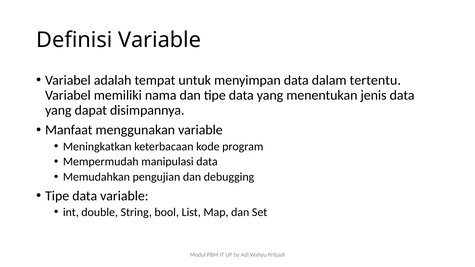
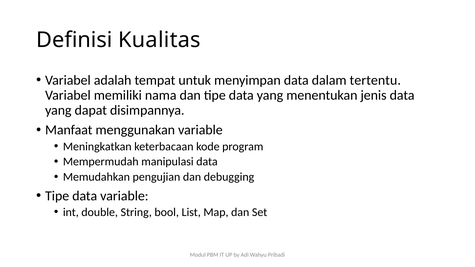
Definisi Variable: Variable -> Kualitas (159, 40)
